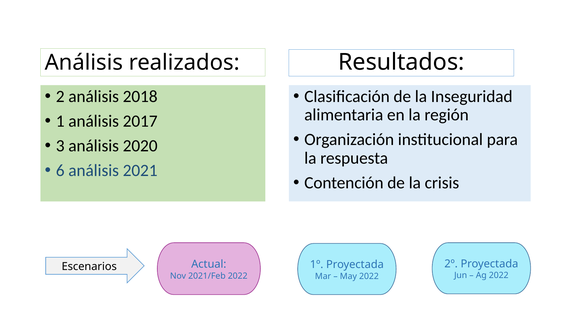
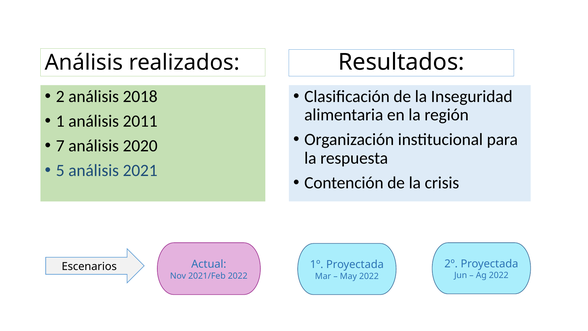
2017: 2017 -> 2011 (140, 121)
3: 3 -> 7 (60, 146)
6: 6 -> 5 (60, 170)
